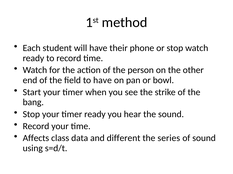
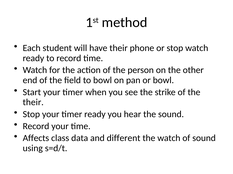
to have: have -> bowl (103, 80)
bang: bang -> their (33, 103)
the series: series -> watch (169, 139)
